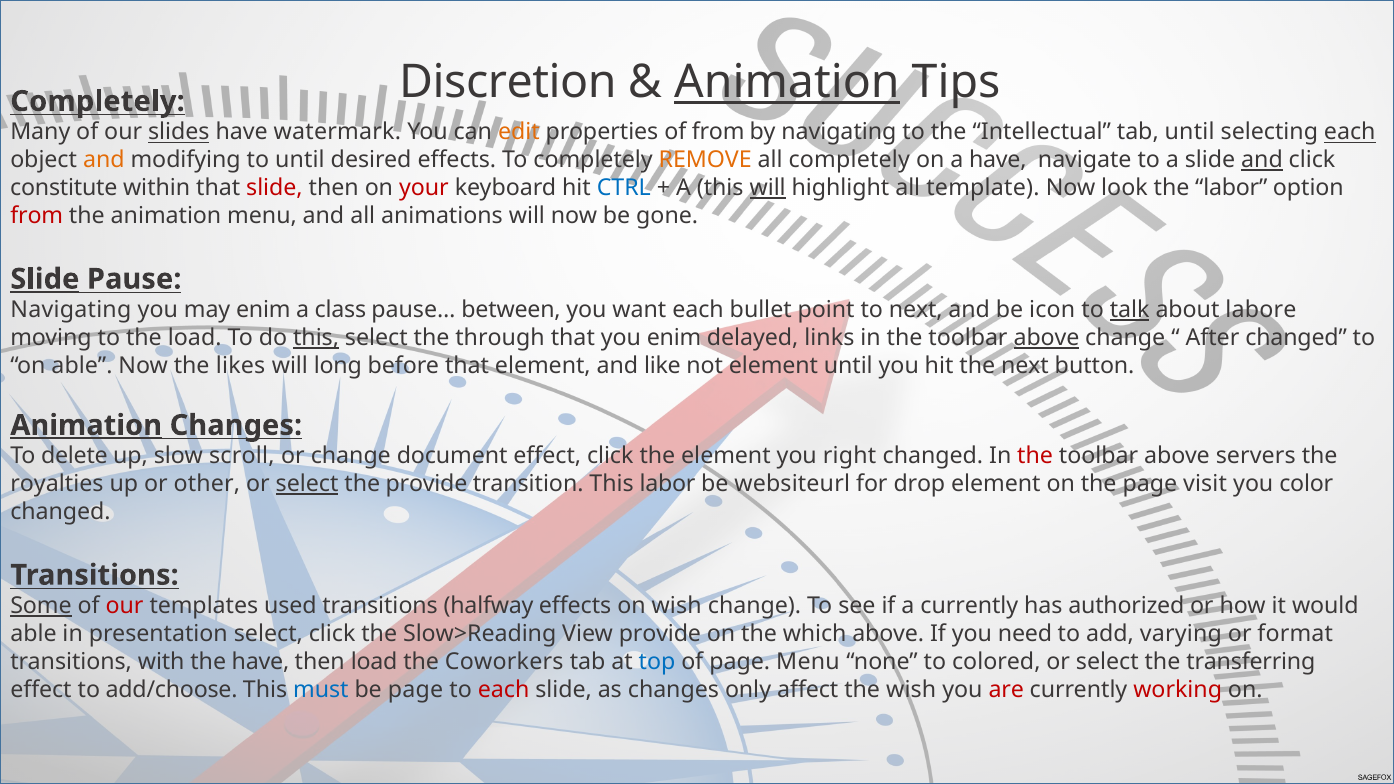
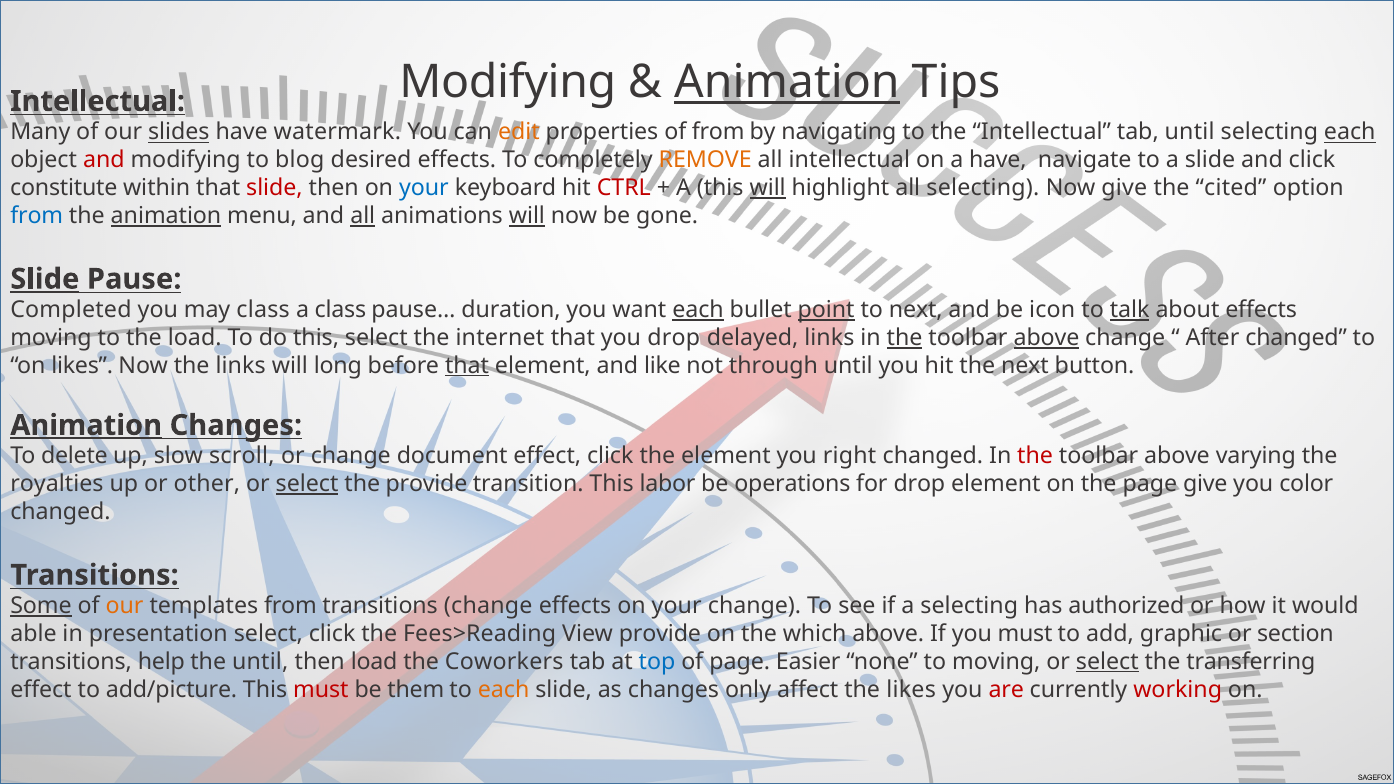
Discretion: Discretion -> Modifying (508, 82)
Completely: Completely -> Intellectual (98, 101)
and colour: orange -> red (104, 160)
to until: until -> blog (300, 160)
all completely: completely -> intellectual (849, 160)
and underline: present -> none (1262, 160)
your colour: red -> blue (424, 188)
CTRL colour: blue -> red (624, 188)
all template: template -> selecting (983, 188)
Now look: look -> give (1124, 188)
the labor: labor -> cited (1231, 188)
from colour: red -> blue (37, 216)
animation underline: none -> present (166, 216)
all underline: none -> present (363, 216)
will underline: none -> present (527, 216)
Navigating: Navigating -> Completed (71, 310)
may enim: enim -> class (263, 310)
between: between -> duration (511, 310)
each underline: none -> present (698, 310)
point underline: none -> present (826, 310)
about labore: labore -> effects (1261, 310)
this underline: present -> none (316, 338)
through: through -> internet (500, 338)
you enim: enim -> drop (674, 338)
the underline: none -> present (905, 338)
on able: able -> likes (82, 366)
the likes: likes -> links (241, 366)
that underline: none -> present (467, 366)
not element: element -> through (773, 366)
servers: servers -> varying (1256, 456)
websiteurl: websiteurl -> operations (792, 484)
page visit: visit -> give (1205, 484)
our colour: red -> orange (125, 606)
templates used: used -> from (290, 606)
transitions halfway: halfway -> change (488, 606)
effects on wish: wish -> your (677, 606)
a currently: currently -> selecting (969, 606)
Slow>Reading: Slow>Reading -> Fees>Reading (480, 634)
you need: need -> must (1025, 634)
varying: varying -> graphic (1181, 634)
format: format -> section (1295, 634)
with: with -> help (161, 662)
the have: have -> until (260, 662)
page Menu: Menu -> Easier (808, 662)
to colored: colored -> moving (996, 662)
select underline: none -> present (1107, 662)
add/choose: add/choose -> add/picture (172, 690)
must colour: blue -> red (321, 690)
be page: page -> them (416, 690)
each colour: red -> orange (504, 690)
the wish: wish -> likes (911, 690)
